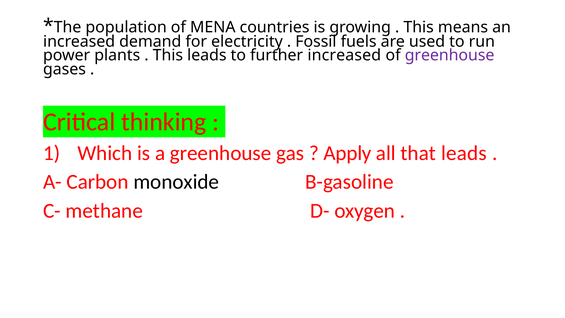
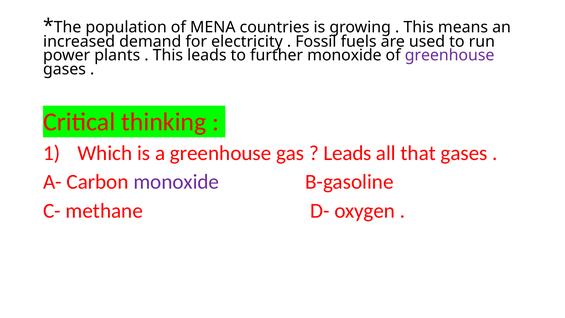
further increased: increased -> monoxide (344, 55)
Apply: Apply -> Leads (348, 153)
that leads: leads -> gases (464, 153)
monoxide colour: black -> purple (176, 182)
